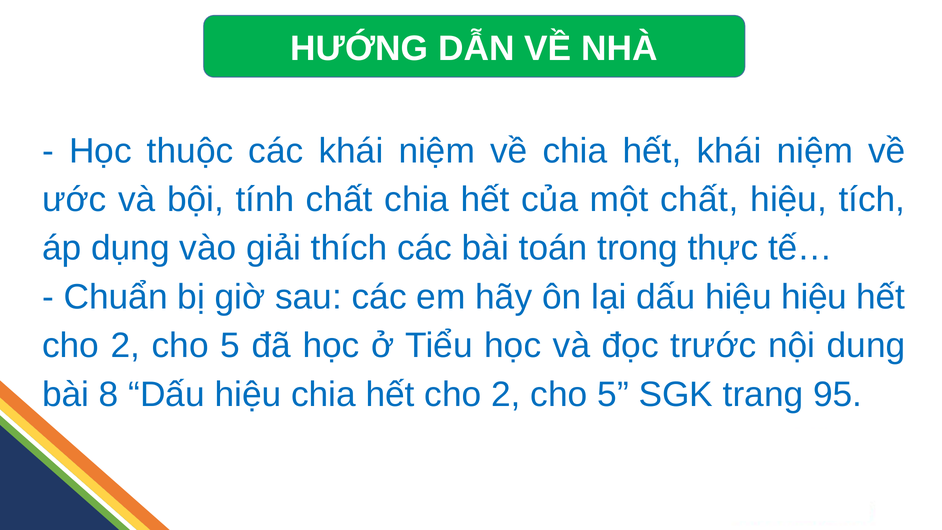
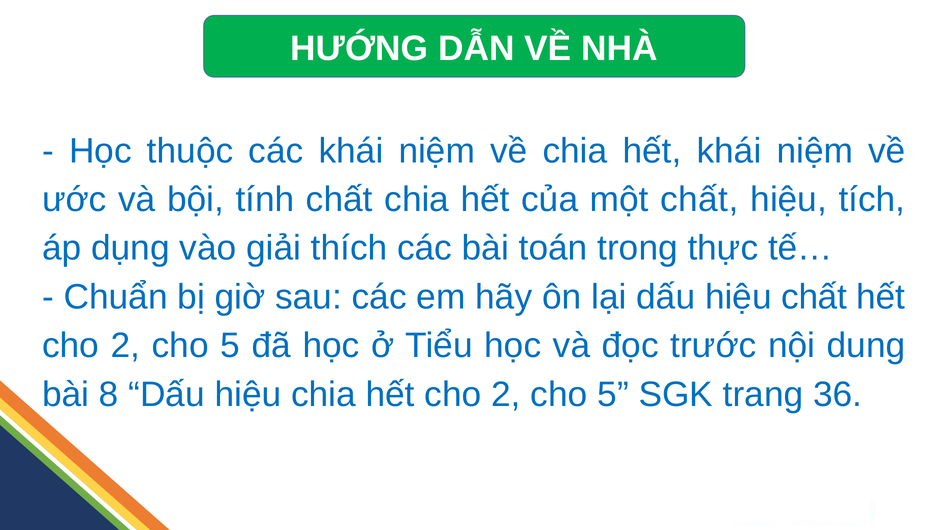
hiệu hiệu: hiệu -> chất (814, 297)
95: 95 -> 36 (838, 394)
